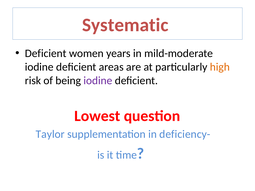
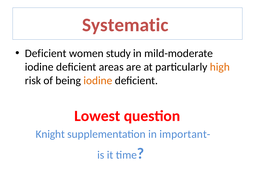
years: years -> study (118, 53)
iodine colour: purple -> orange (98, 81)
Taylor: Taylor -> Knight (50, 134)
deficiency-: deficiency- -> important- (185, 134)
